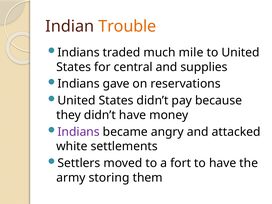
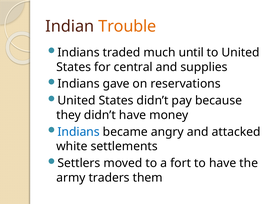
mile: mile -> until (191, 53)
Indians colour: purple -> blue (79, 132)
storing: storing -> traders (109, 178)
